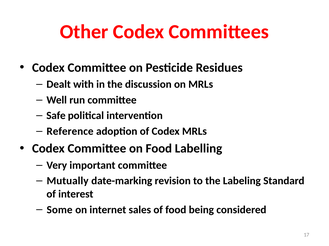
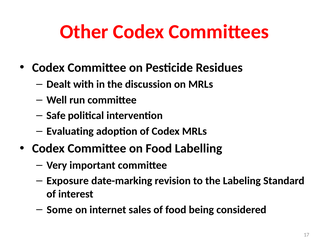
Reference: Reference -> Evaluating (70, 132)
Mutually: Mutually -> Exposure (68, 181)
